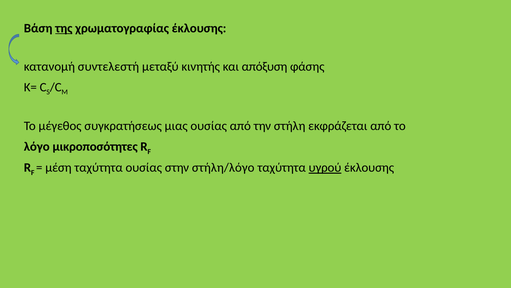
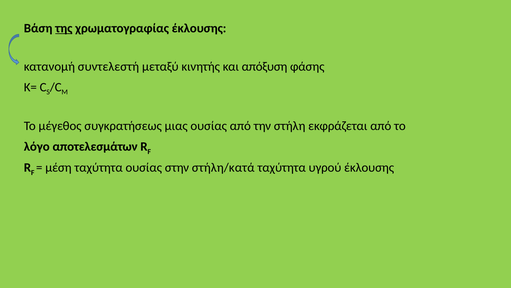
μικροποσότητες: μικροποσότητες -> αποτελεσμάτων (95, 146)
στήλη/λόγο: στήλη/λόγο -> στήλη/κατά (223, 167)
υγρού underline: present -> none (325, 167)
